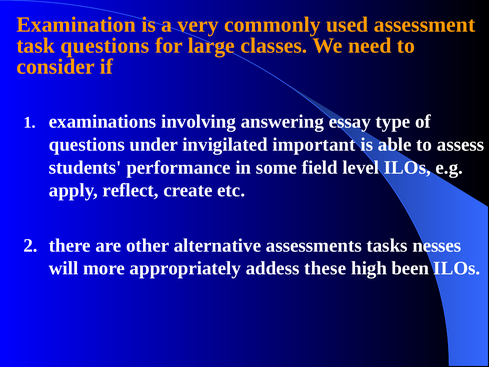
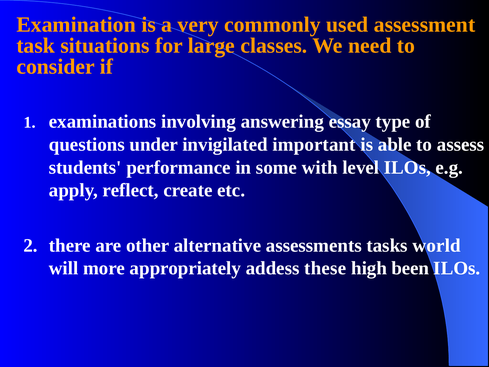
task questions: questions -> situations (105, 46)
field: field -> with (320, 167)
nesses: nesses -> world (437, 245)
